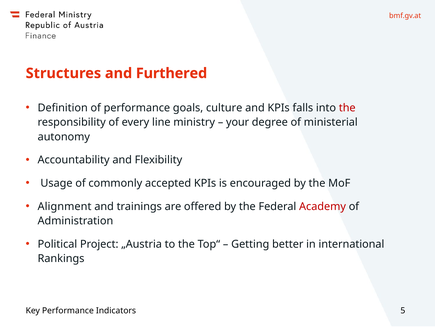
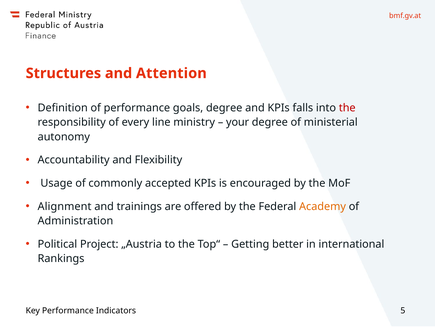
Furthered: Furthered -> Attention (171, 73)
goals culture: culture -> degree (224, 108)
Academy colour: red -> orange (323, 206)
